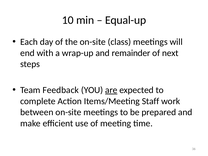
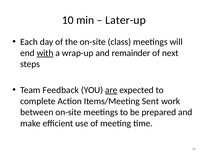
Equal-up: Equal-up -> Later-up (125, 20)
with underline: none -> present (45, 53)
Staff: Staff -> Sent (150, 101)
